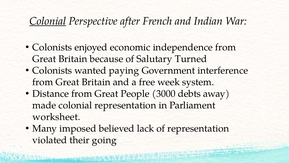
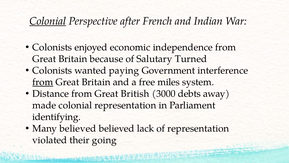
from underline: none -> present (43, 82)
week: week -> miles (169, 82)
People: People -> British (135, 94)
worksheet: worksheet -> identifying (57, 117)
Many imposed: imposed -> believed (78, 128)
